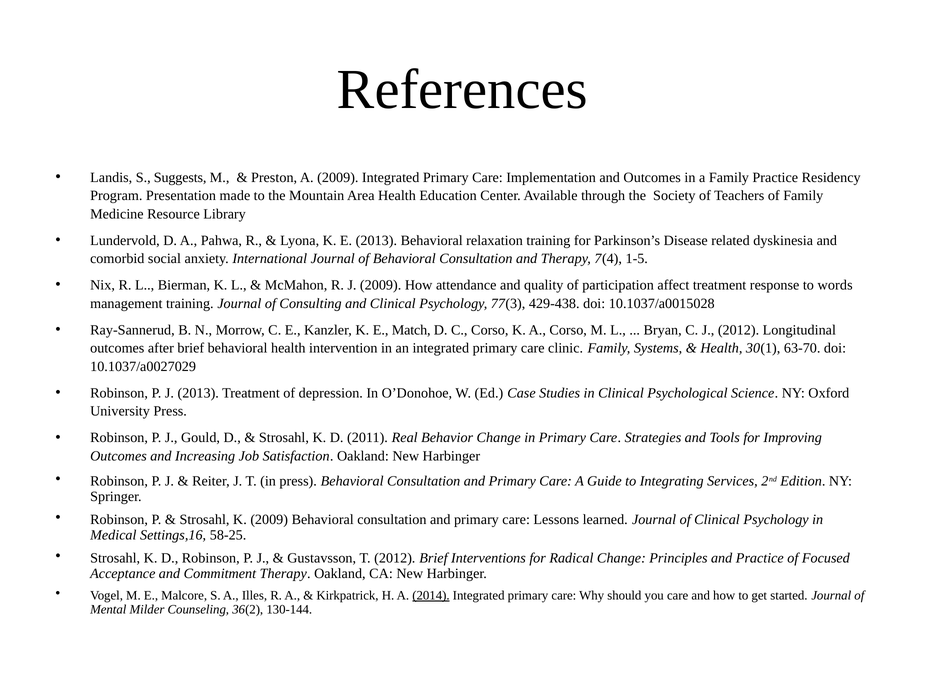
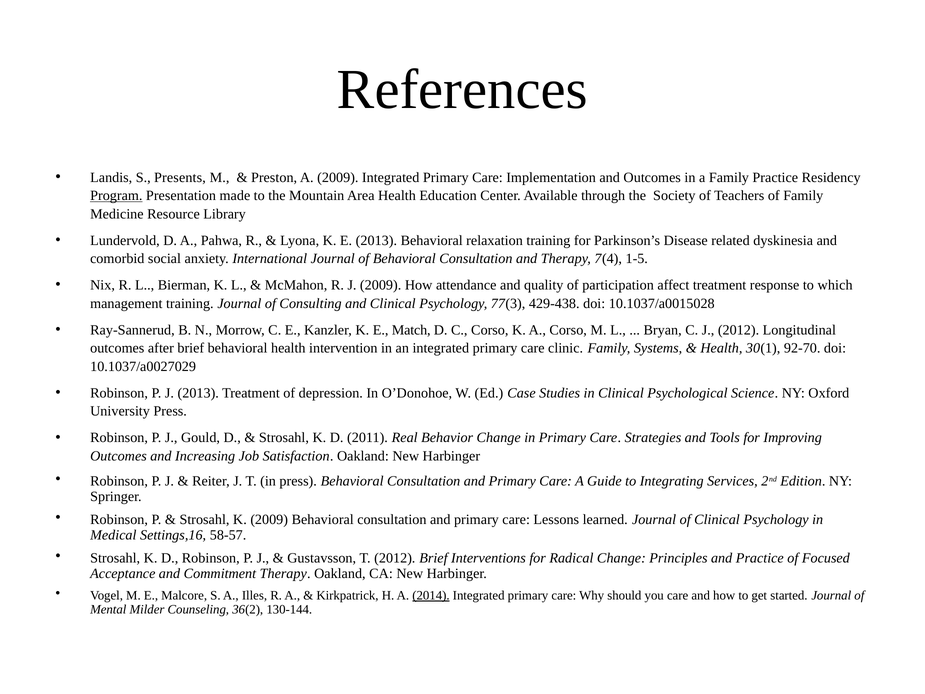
Suggests: Suggests -> Presents (180, 177)
Program underline: none -> present (116, 196)
words: words -> which (835, 285)
63-70: 63-70 -> 92-70 (802, 348)
58-25: 58-25 -> 58-57 (228, 535)
